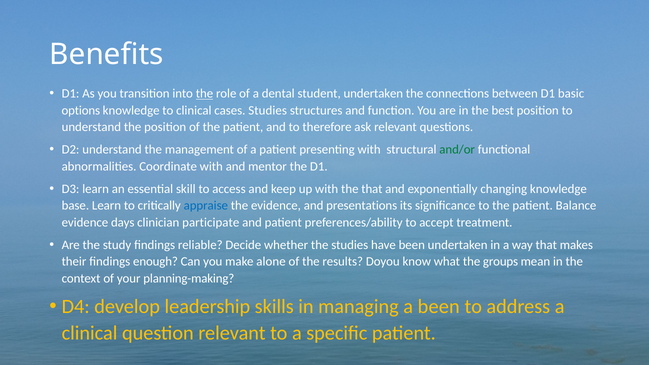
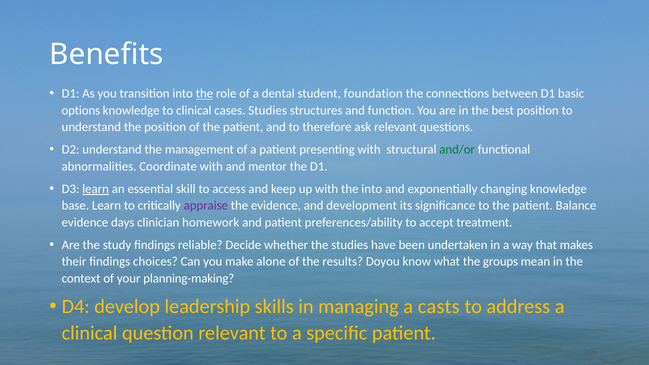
student undertaken: undertaken -> foundation (373, 94)
learn underline: none -> present (96, 189)
the that: that -> into (372, 189)
appraise colour: blue -> purple (206, 206)
presentations: presentations -> development (362, 206)
participate: participate -> homework (211, 222)
enough: enough -> choices (155, 262)
a been: been -> casts (439, 307)
